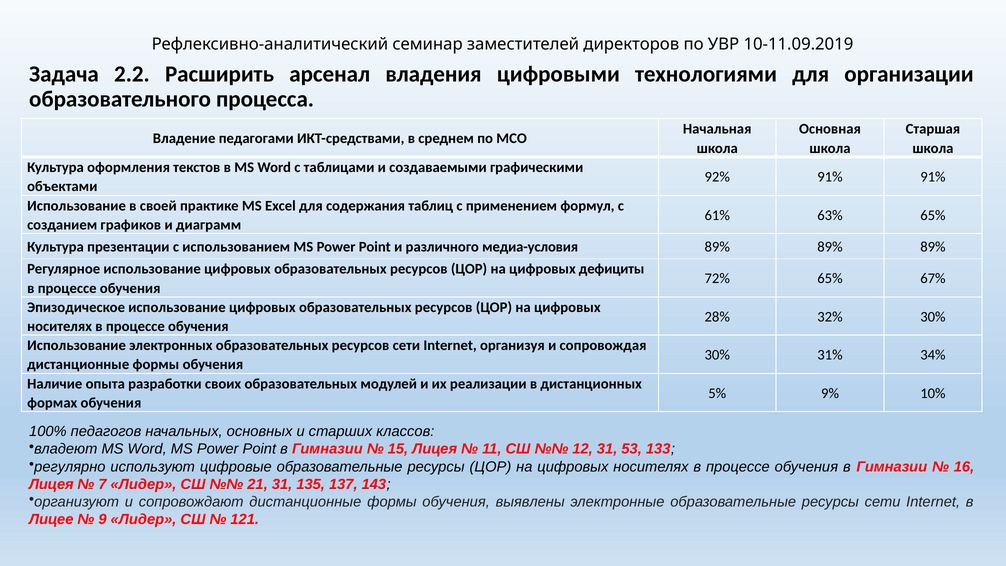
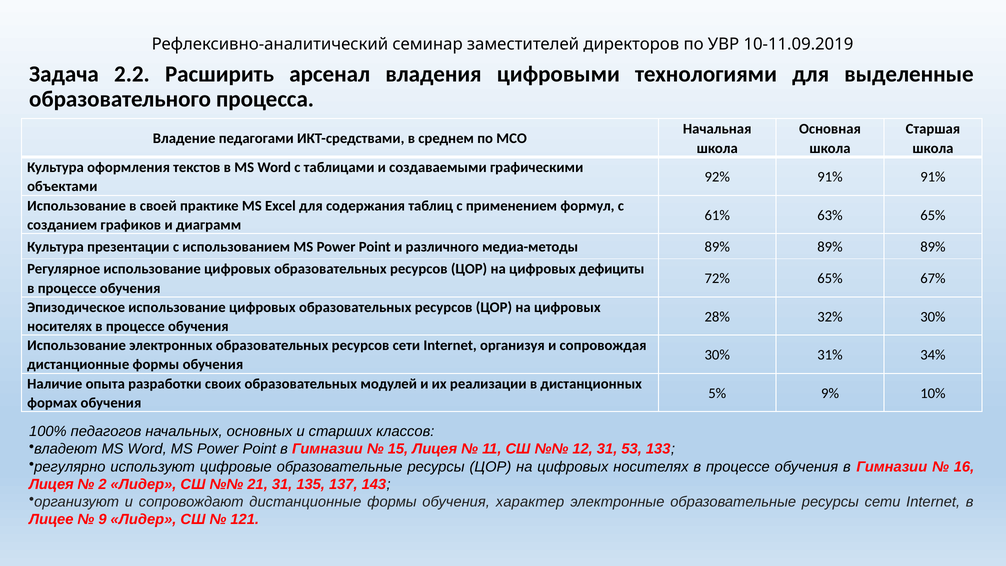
организации: организации -> выделенные (909, 74)
медиа-условия: медиа-условия -> медиа-методы (530, 247)
7: 7 -> 2 (103, 484)
выявлены: выявлены -> характер (530, 502)
